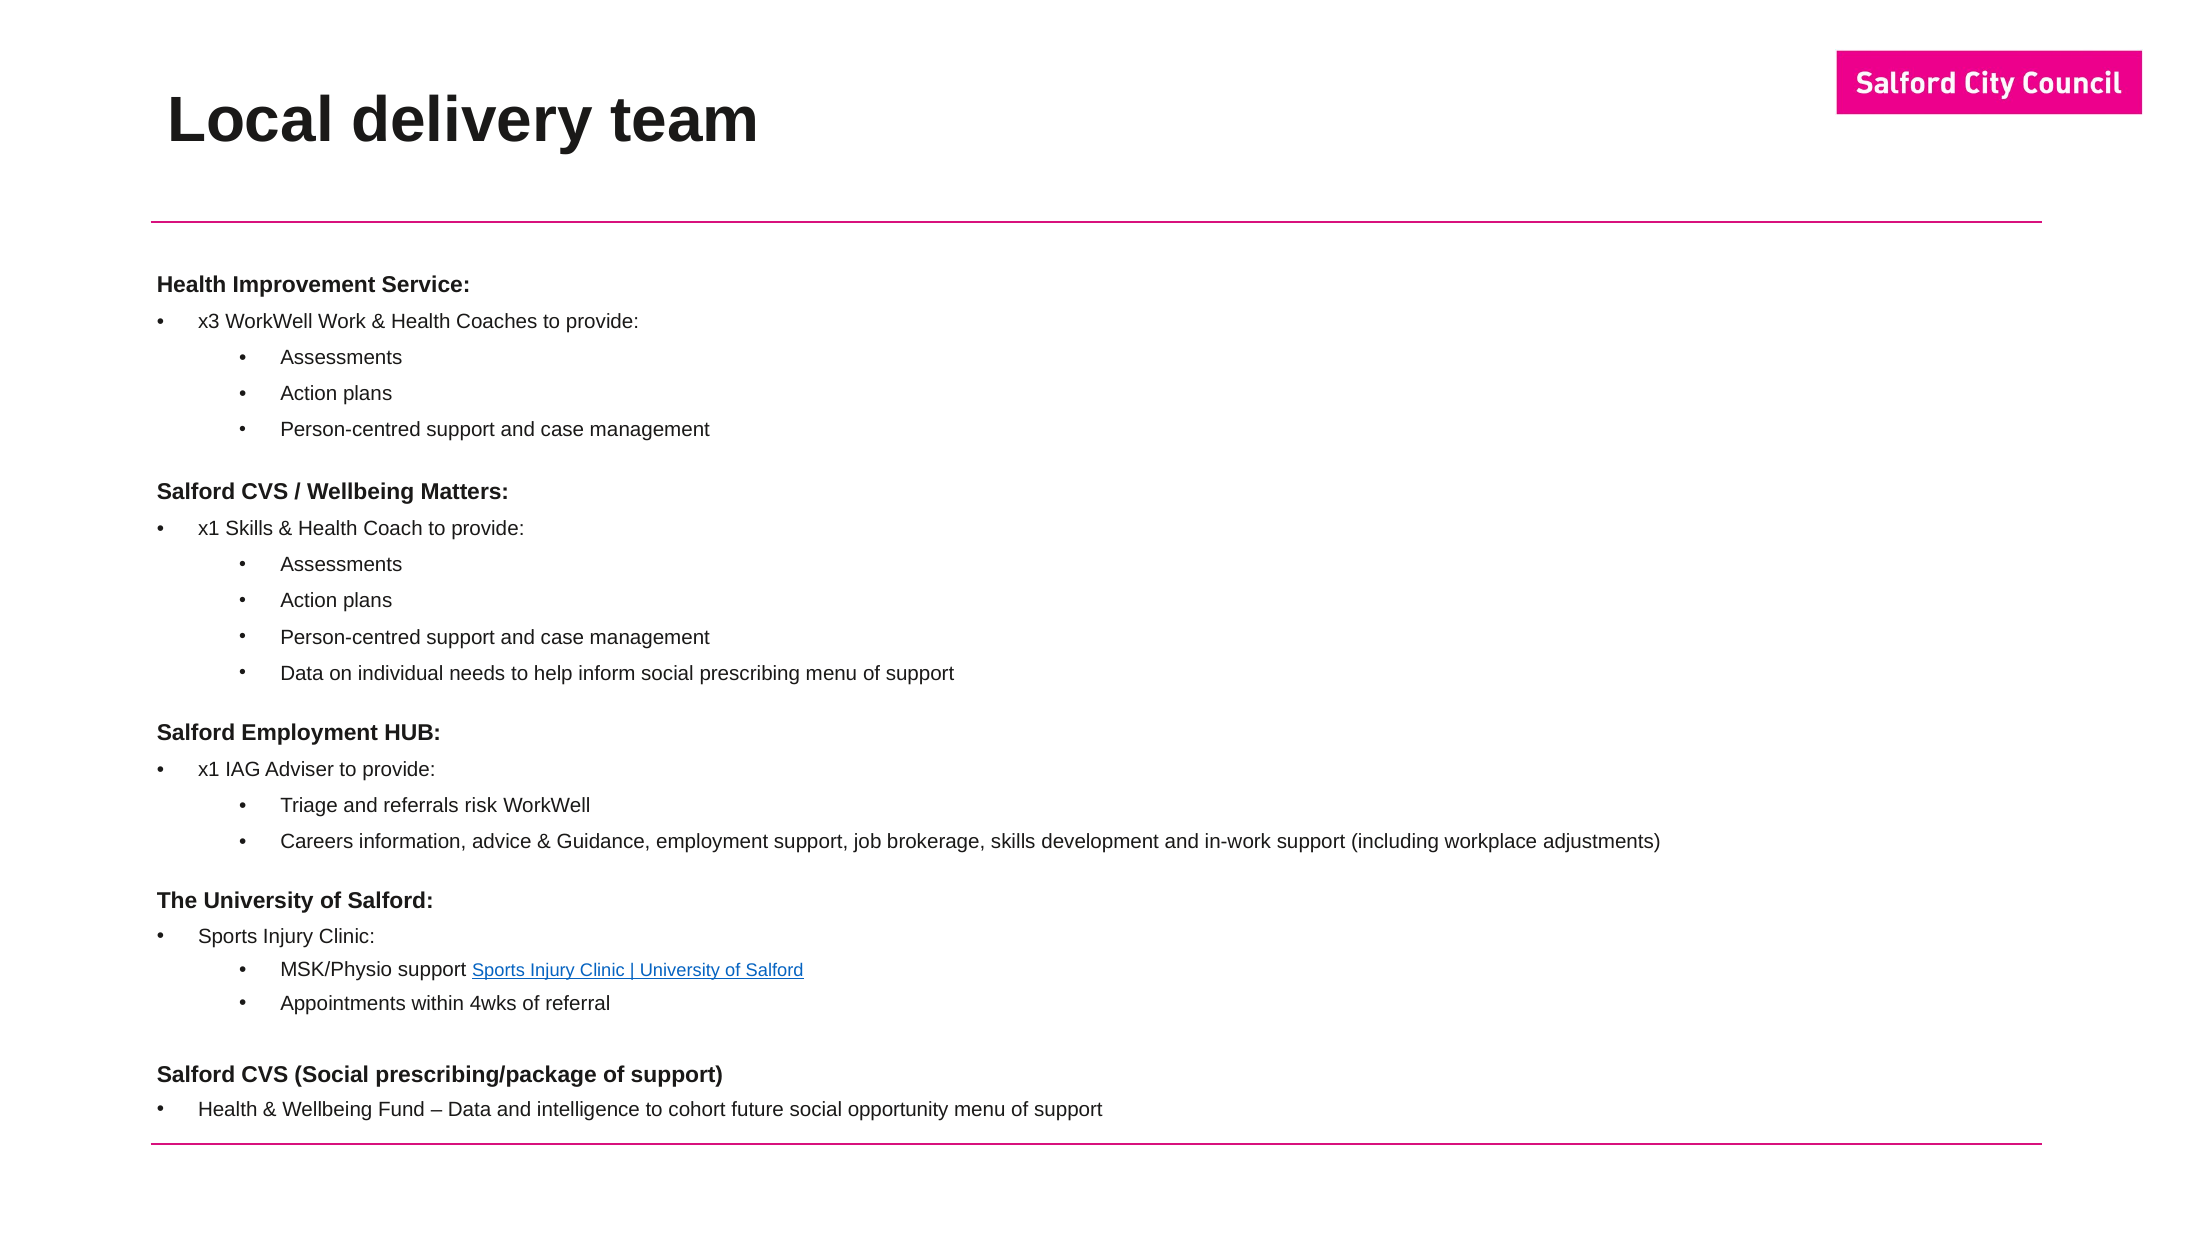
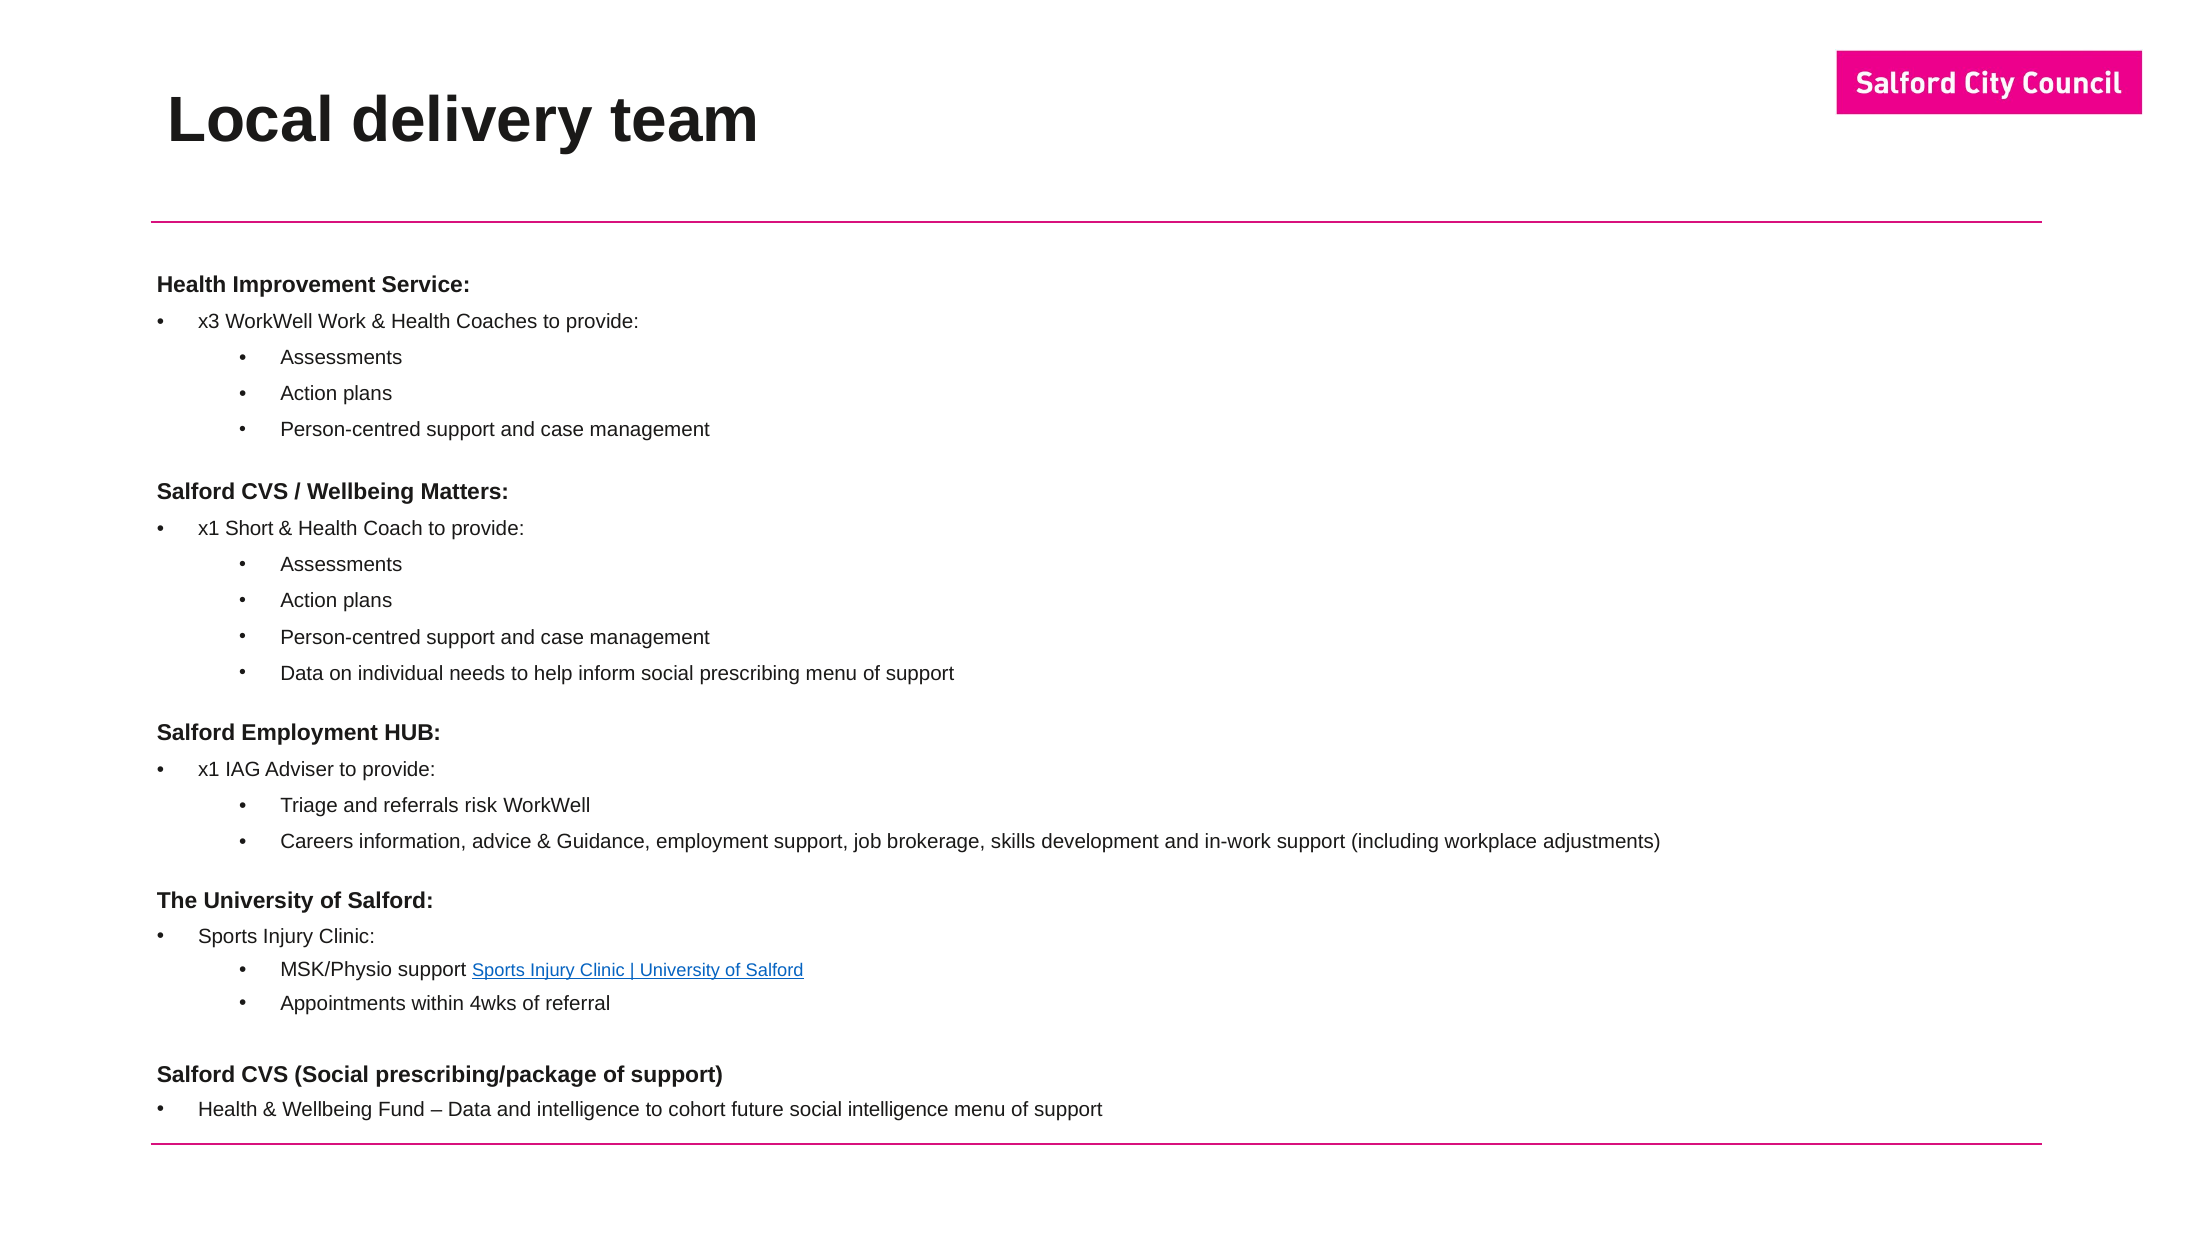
x1 Skills: Skills -> Short (249, 529)
social opportunity: opportunity -> intelligence (898, 1109)
